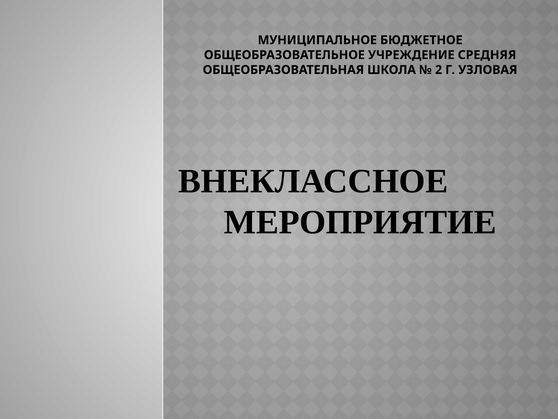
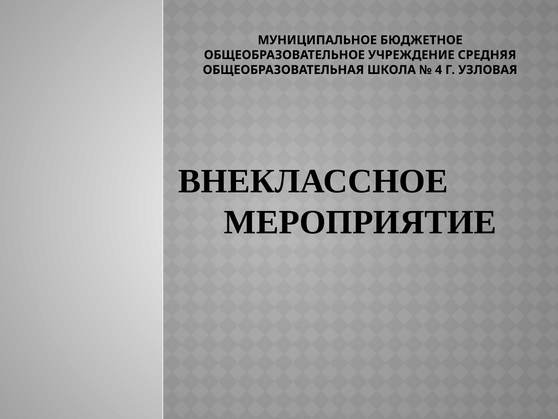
2: 2 -> 4 (439, 70)
